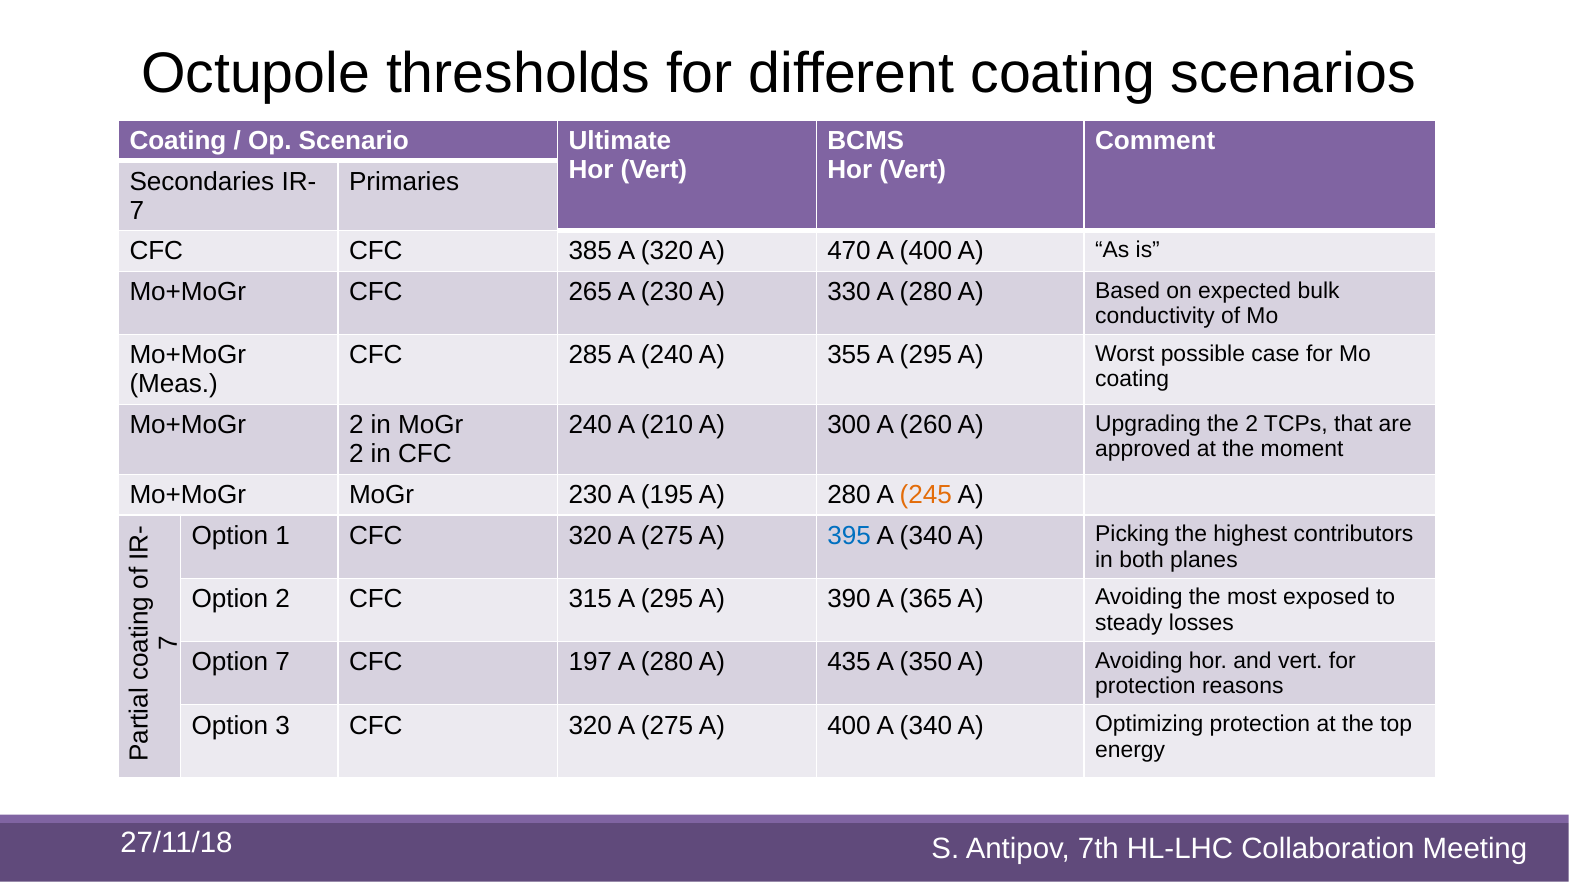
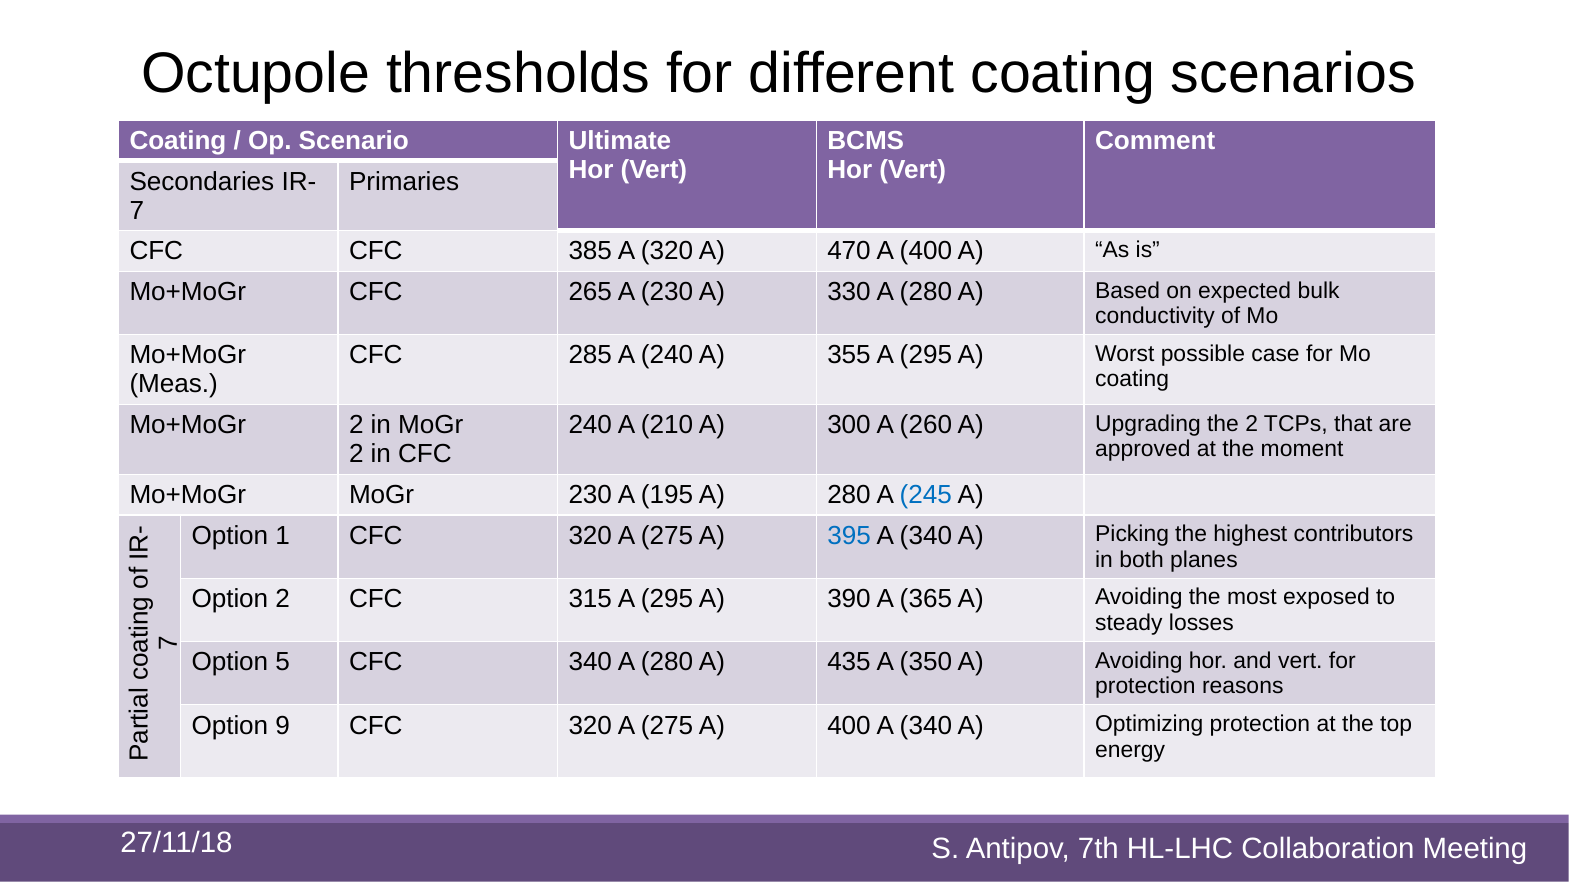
245 colour: orange -> blue (926, 495)
Option 7: 7 -> 5 (283, 663)
CFC 197: 197 -> 340 (590, 663)
3: 3 -> 9 (283, 726)
